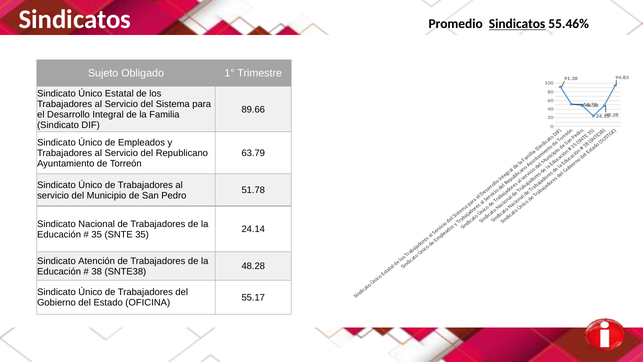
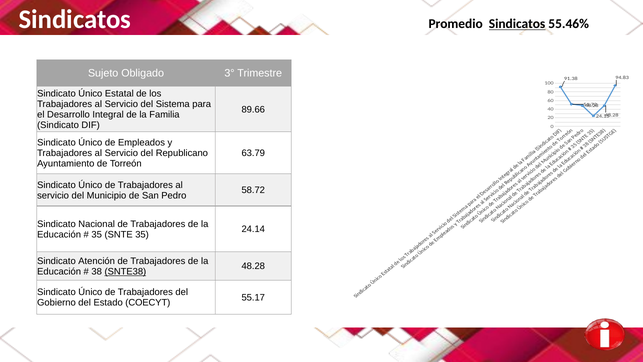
1°: 1° -> 3° (229, 73)
51.78: 51.78 -> 58.72 (253, 190)
SNTE38 underline: none -> present (125, 271)
OFICINA: OFICINA -> COECYT (148, 303)
